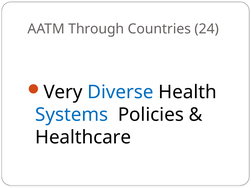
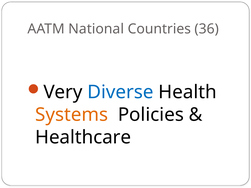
Through: Through -> National (96, 29)
24: 24 -> 36 (207, 29)
Systems colour: blue -> orange (72, 115)
